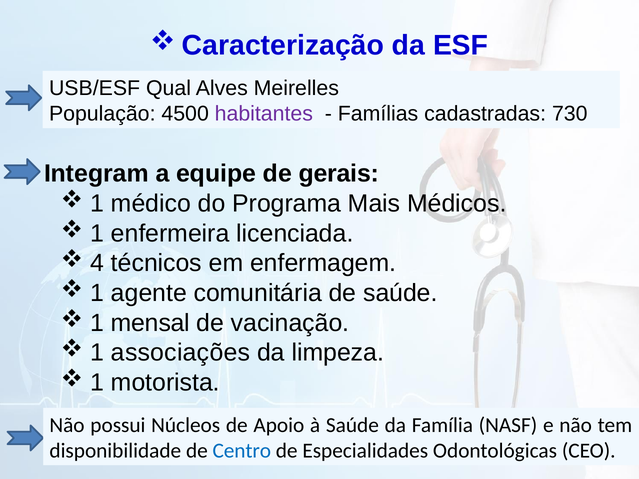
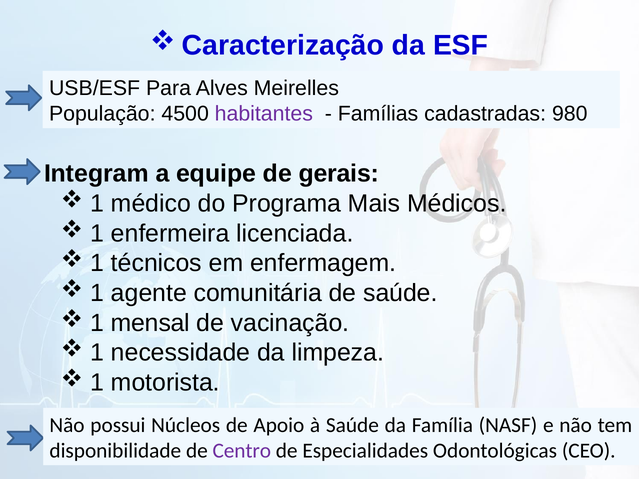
Qual: Qual -> Para (168, 88)
730: 730 -> 980 (570, 114)
4: 4 -> 1 (97, 263)
associações: associações -> necessidade (181, 353)
Centro colour: blue -> purple (242, 451)
